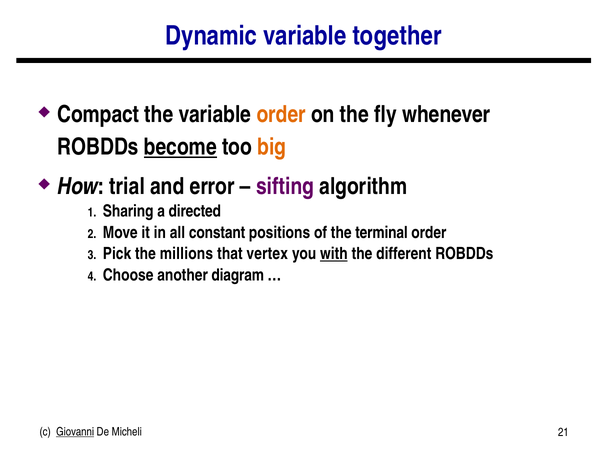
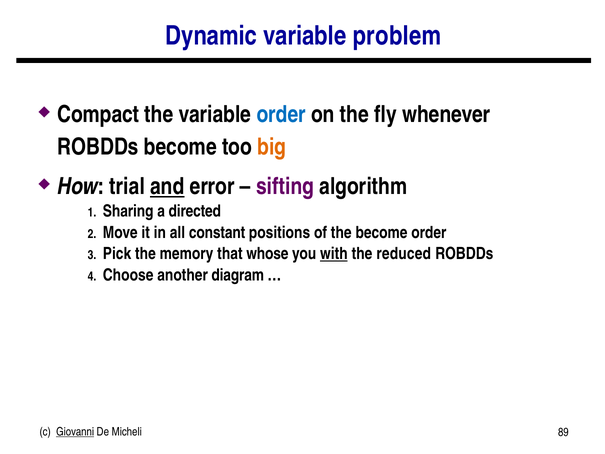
together: together -> problem (397, 36)
order colour: orange -> blue (281, 114)
become underline: present -> none (180, 147)
and underline: none -> present (167, 186)
the terminal: terminal -> become (381, 232)
millions: millions -> memory (187, 254)
vertex: vertex -> whose (267, 254)
different: different -> reduced (404, 254)
21: 21 -> 89 (563, 432)
